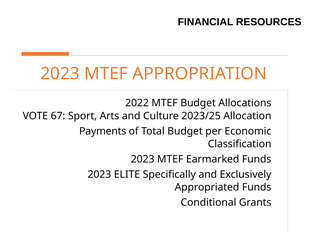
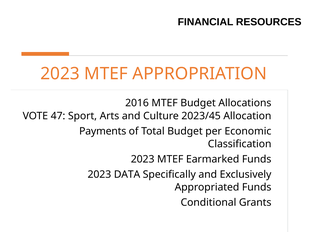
2022: 2022 -> 2016 (137, 103)
67: 67 -> 47 (58, 116)
2023/25: 2023/25 -> 2023/45 (201, 116)
ELITE: ELITE -> DATA (127, 175)
